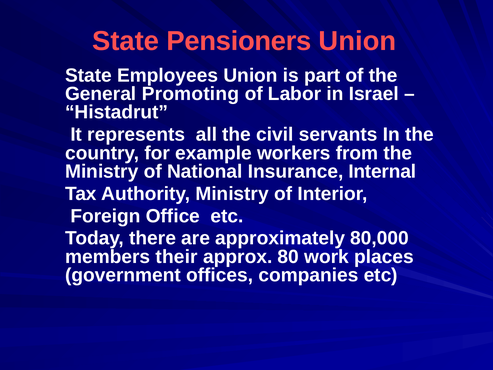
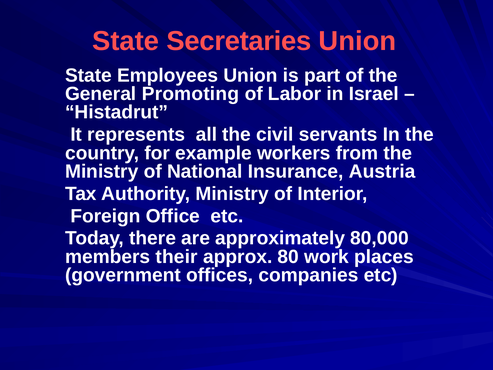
Pensioners: Pensioners -> Secretaries (239, 41)
Internal: Internal -> Austria (382, 171)
